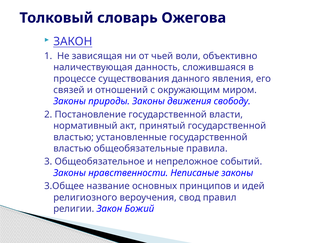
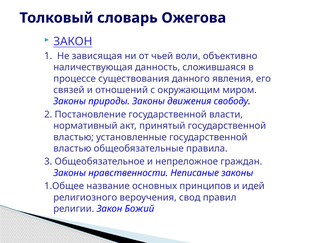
событий: событий -> граждан (241, 162)
3.Общее: 3.Общее -> 1.Общее (64, 187)
